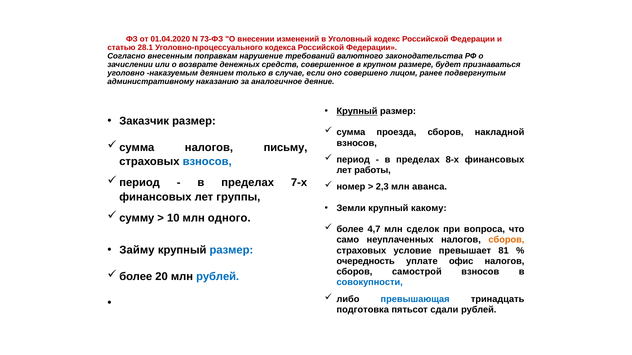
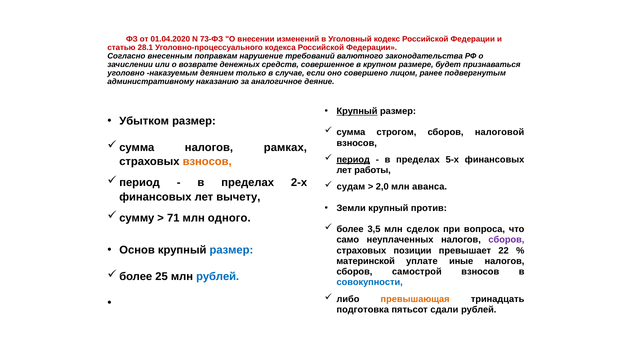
Заказчик: Заказчик -> Убытком (144, 121)
проезда: проезда -> строгом (396, 133)
накладной: накладной -> налоговой (500, 133)
письму: письму -> рамках (285, 148)
период underline: none -> present (353, 160)
8-х: 8-х -> 5-х (452, 160)
взносов colour: blue -> orange (207, 162)
7-х: 7-х -> 2-х (299, 183)
номер: номер -> судам (351, 187)
2,3: 2,3 -> 2,0 (382, 187)
группы: группы -> вычету (238, 197)
какому: какому -> против (429, 208)
10: 10 -> 71 (173, 218)
4,7: 4,7 -> 3,5 (374, 230)
сборов colour: orange -> purple (506, 240)
Займу: Займу -> Основ (137, 250)
условие: условие -> позиции (413, 251)
81: 81 -> 22 (504, 251)
очередность: очередность -> материнской (366, 262)
офис: офис -> иные (461, 262)
20: 20 -> 25 (162, 277)
превышающая colour: blue -> orange (415, 299)
